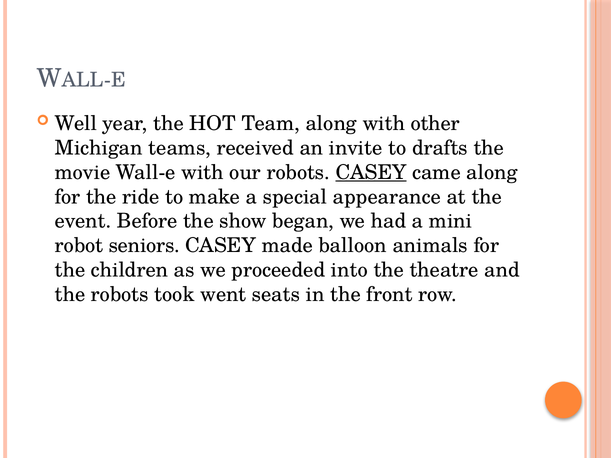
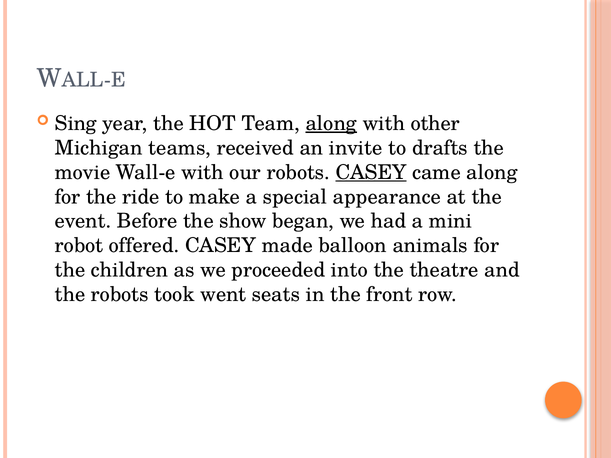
Well: Well -> Sing (76, 124)
along underline: none -> present (331, 124)
seniors: seniors -> offered (144, 246)
